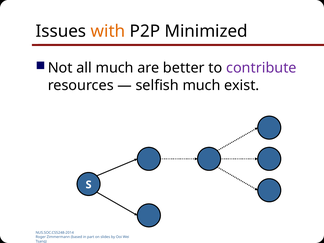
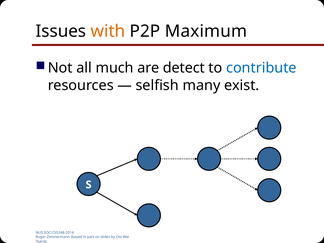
Minimized: Minimized -> Maximum (206, 31)
better: better -> detect (184, 68)
contribute colour: purple -> blue (261, 68)
selfish much: much -> many (201, 85)
